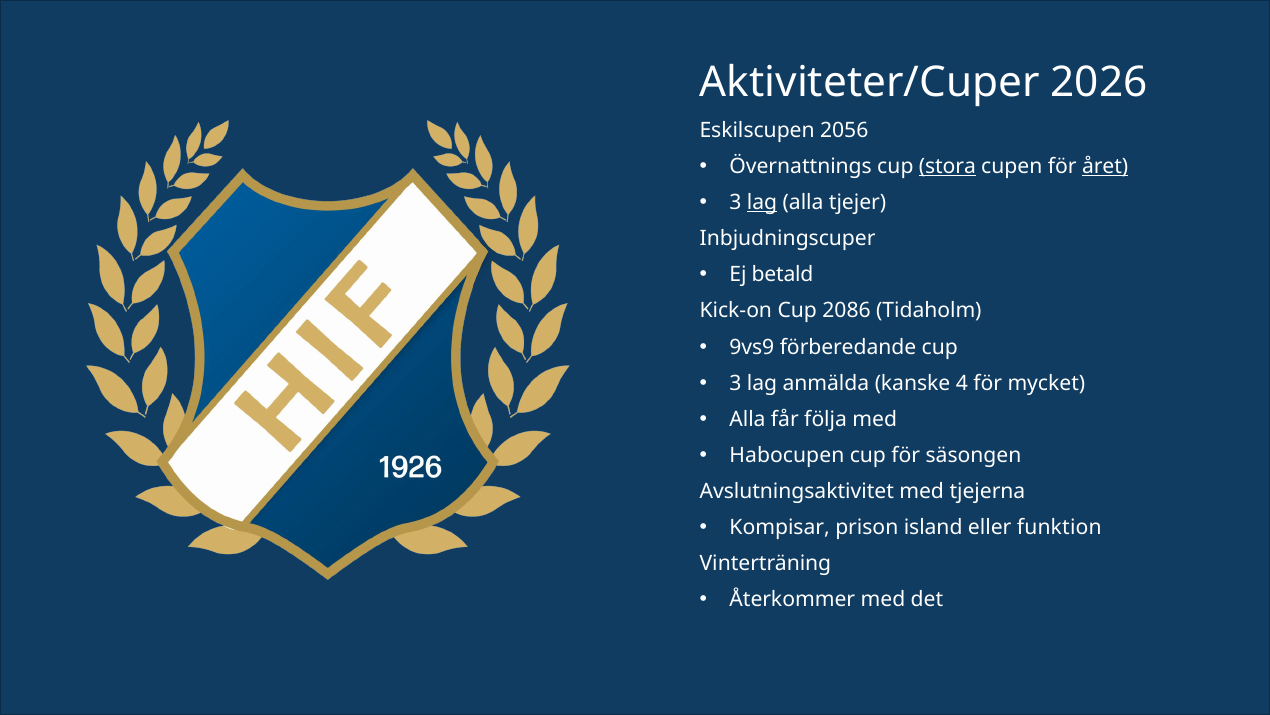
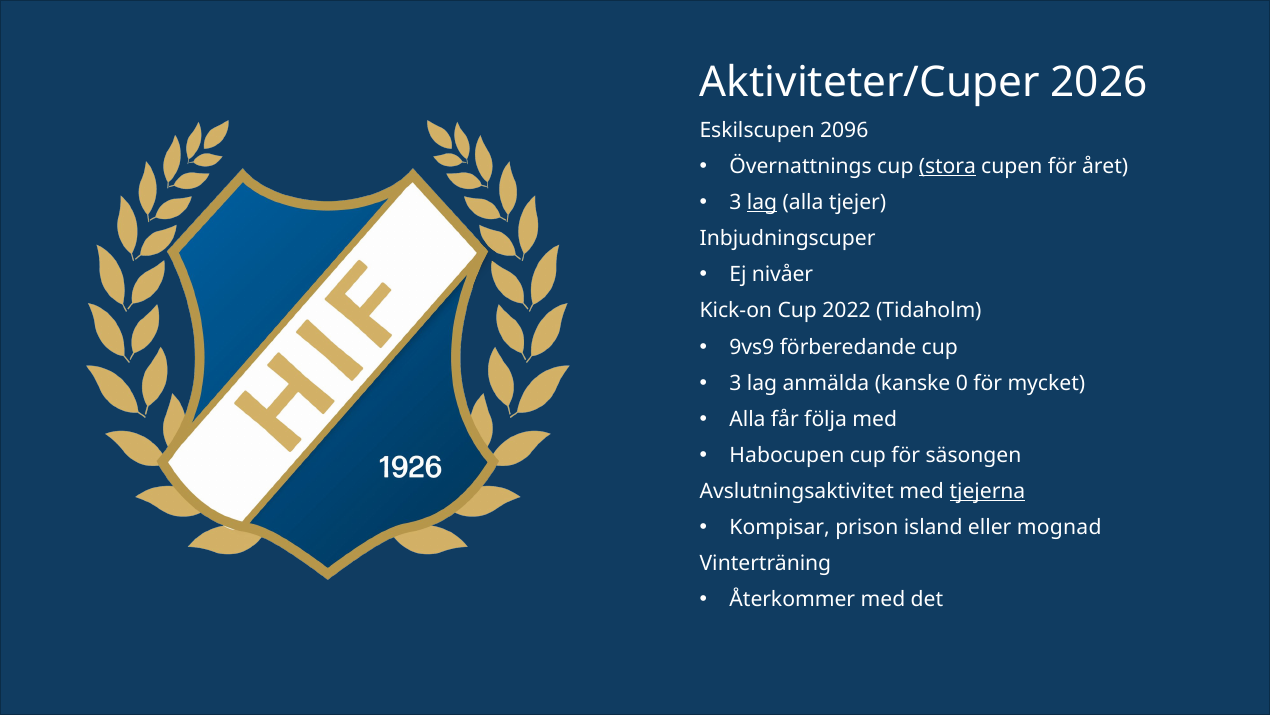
2056: 2056 -> 2096 (844, 130)
året underline: present -> none (1105, 166)
betald: betald -> nivåer (783, 275)
2086: 2086 -> 2022 (847, 311)
4: 4 -> 0 (962, 383)
tjejerna underline: none -> present (987, 491)
funktion: funktion -> mognad (1059, 527)
